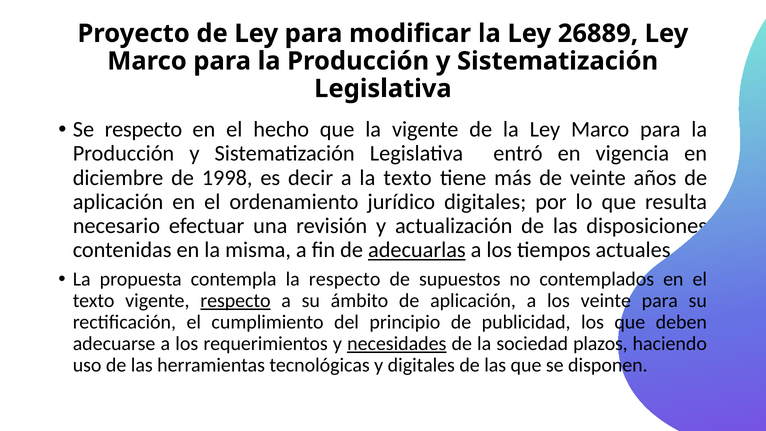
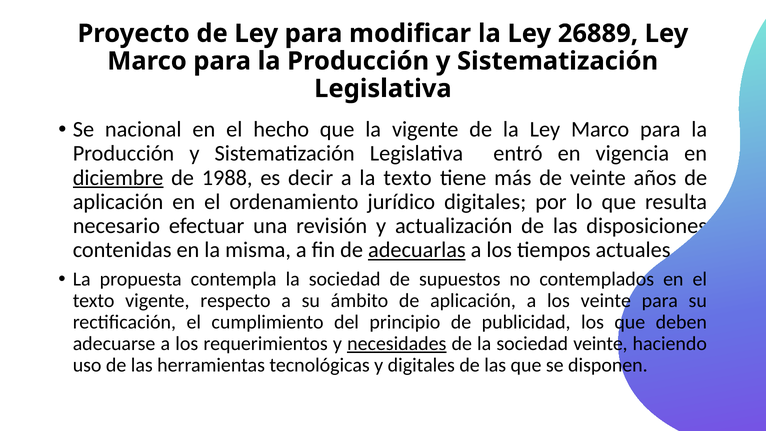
Se respecto: respecto -> nacional (143, 129)
diciembre underline: none -> present (118, 178)
1998: 1998 -> 1988 (227, 178)
contempla la respecto: respecto -> sociedad (345, 279)
respecto underline: present -> none (235, 301)
sociedad plazos: plazos -> veinte (600, 344)
